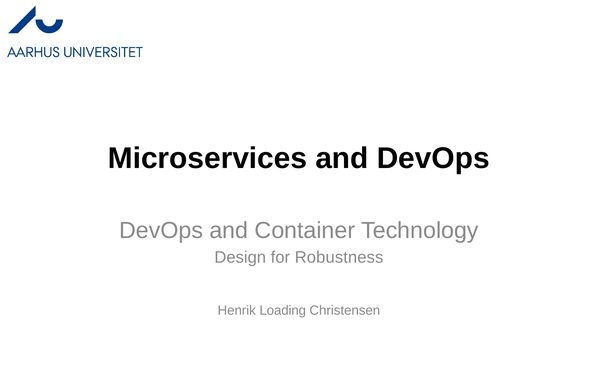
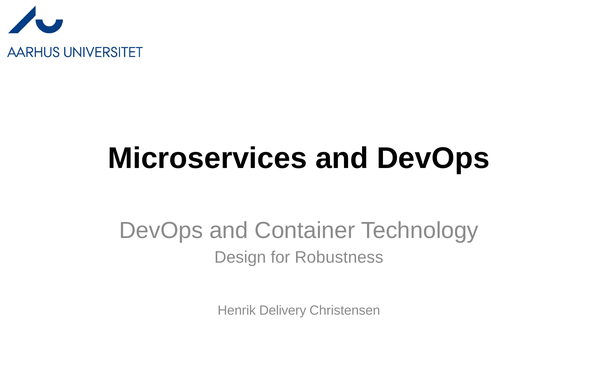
Loading: Loading -> Delivery (283, 310)
